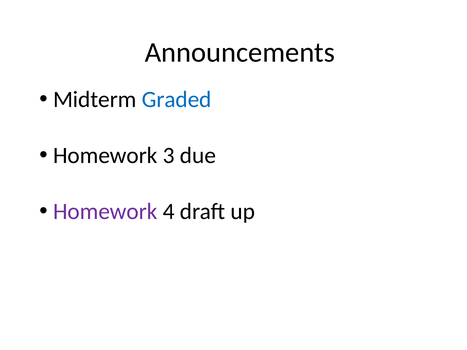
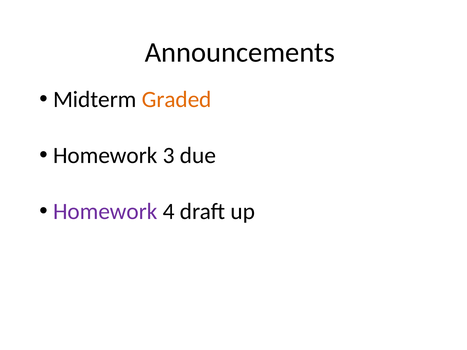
Graded colour: blue -> orange (177, 100)
